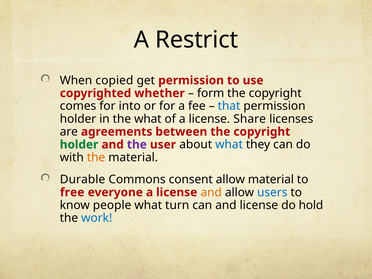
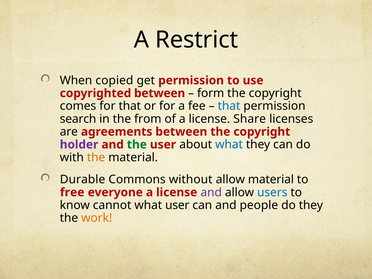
copyrighted whether: whether -> between (160, 93)
for into: into -> that (130, 106)
holder: holder -> search (78, 119)
the what: what -> from (148, 119)
holder colour: green -> purple (79, 145)
the colour: purple -> green (137, 145)
consent: consent -> without (191, 180)
and colour: orange -> purple (211, 192)
people: people -> cannot (112, 205)
what turn: turn -> user (177, 205)
and license: license -> people (259, 205)
do hold: hold -> they (311, 205)
work colour: blue -> orange (97, 218)
